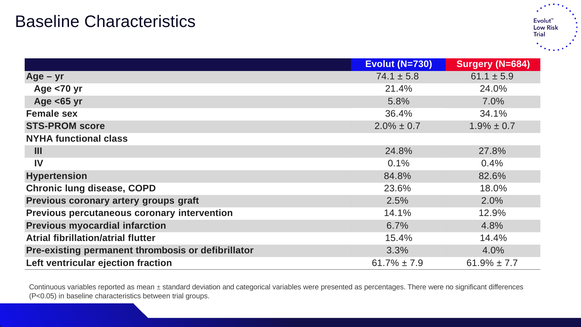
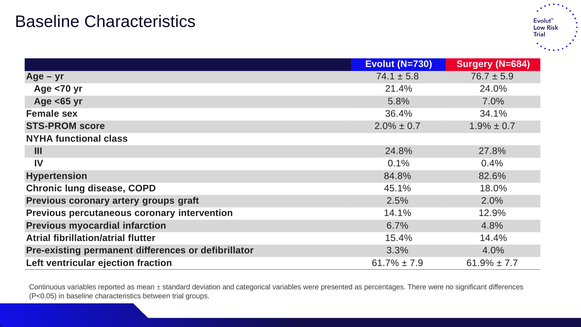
61.1: 61.1 -> 76.7 (480, 76)
23.6%: 23.6% -> 45.1% (398, 188)
permanent thrombosis: thrombosis -> differences (161, 250)
